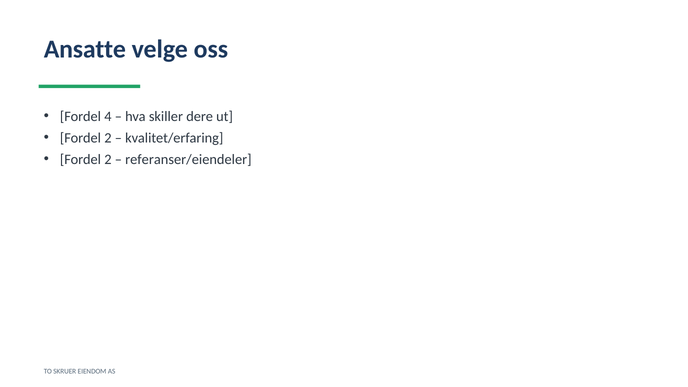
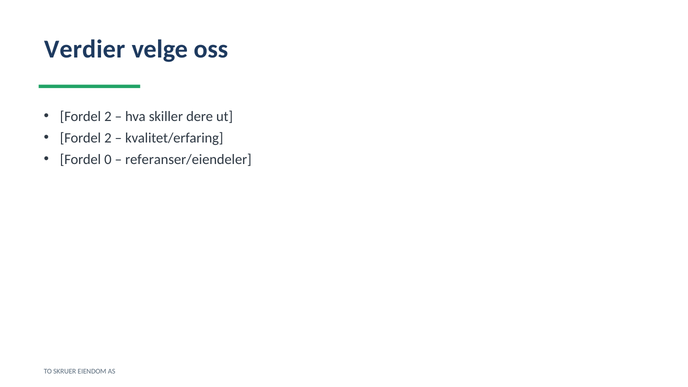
Ansatte: Ansatte -> Verdier (85, 49)
4: 4 -> 2 (108, 117)
2: 2 -> 0 (108, 160)
